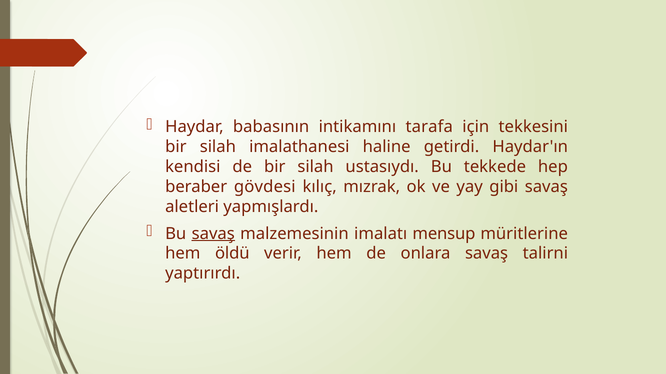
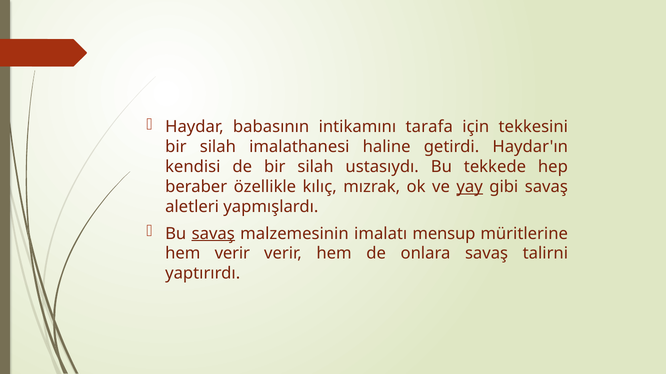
gövdesi: gövdesi -> özellikle (265, 187)
yay underline: none -> present (470, 187)
hem öldü: öldü -> verir (232, 254)
